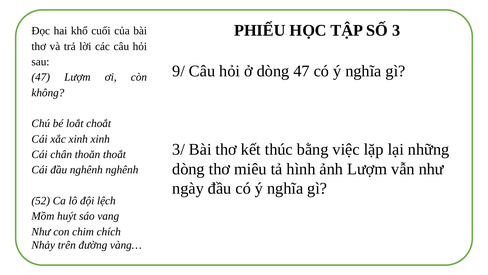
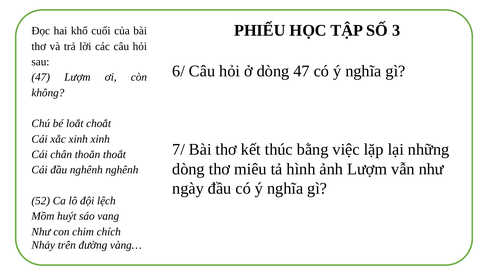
9/: 9/ -> 6/ (179, 71)
3/: 3/ -> 7/ (179, 149)
